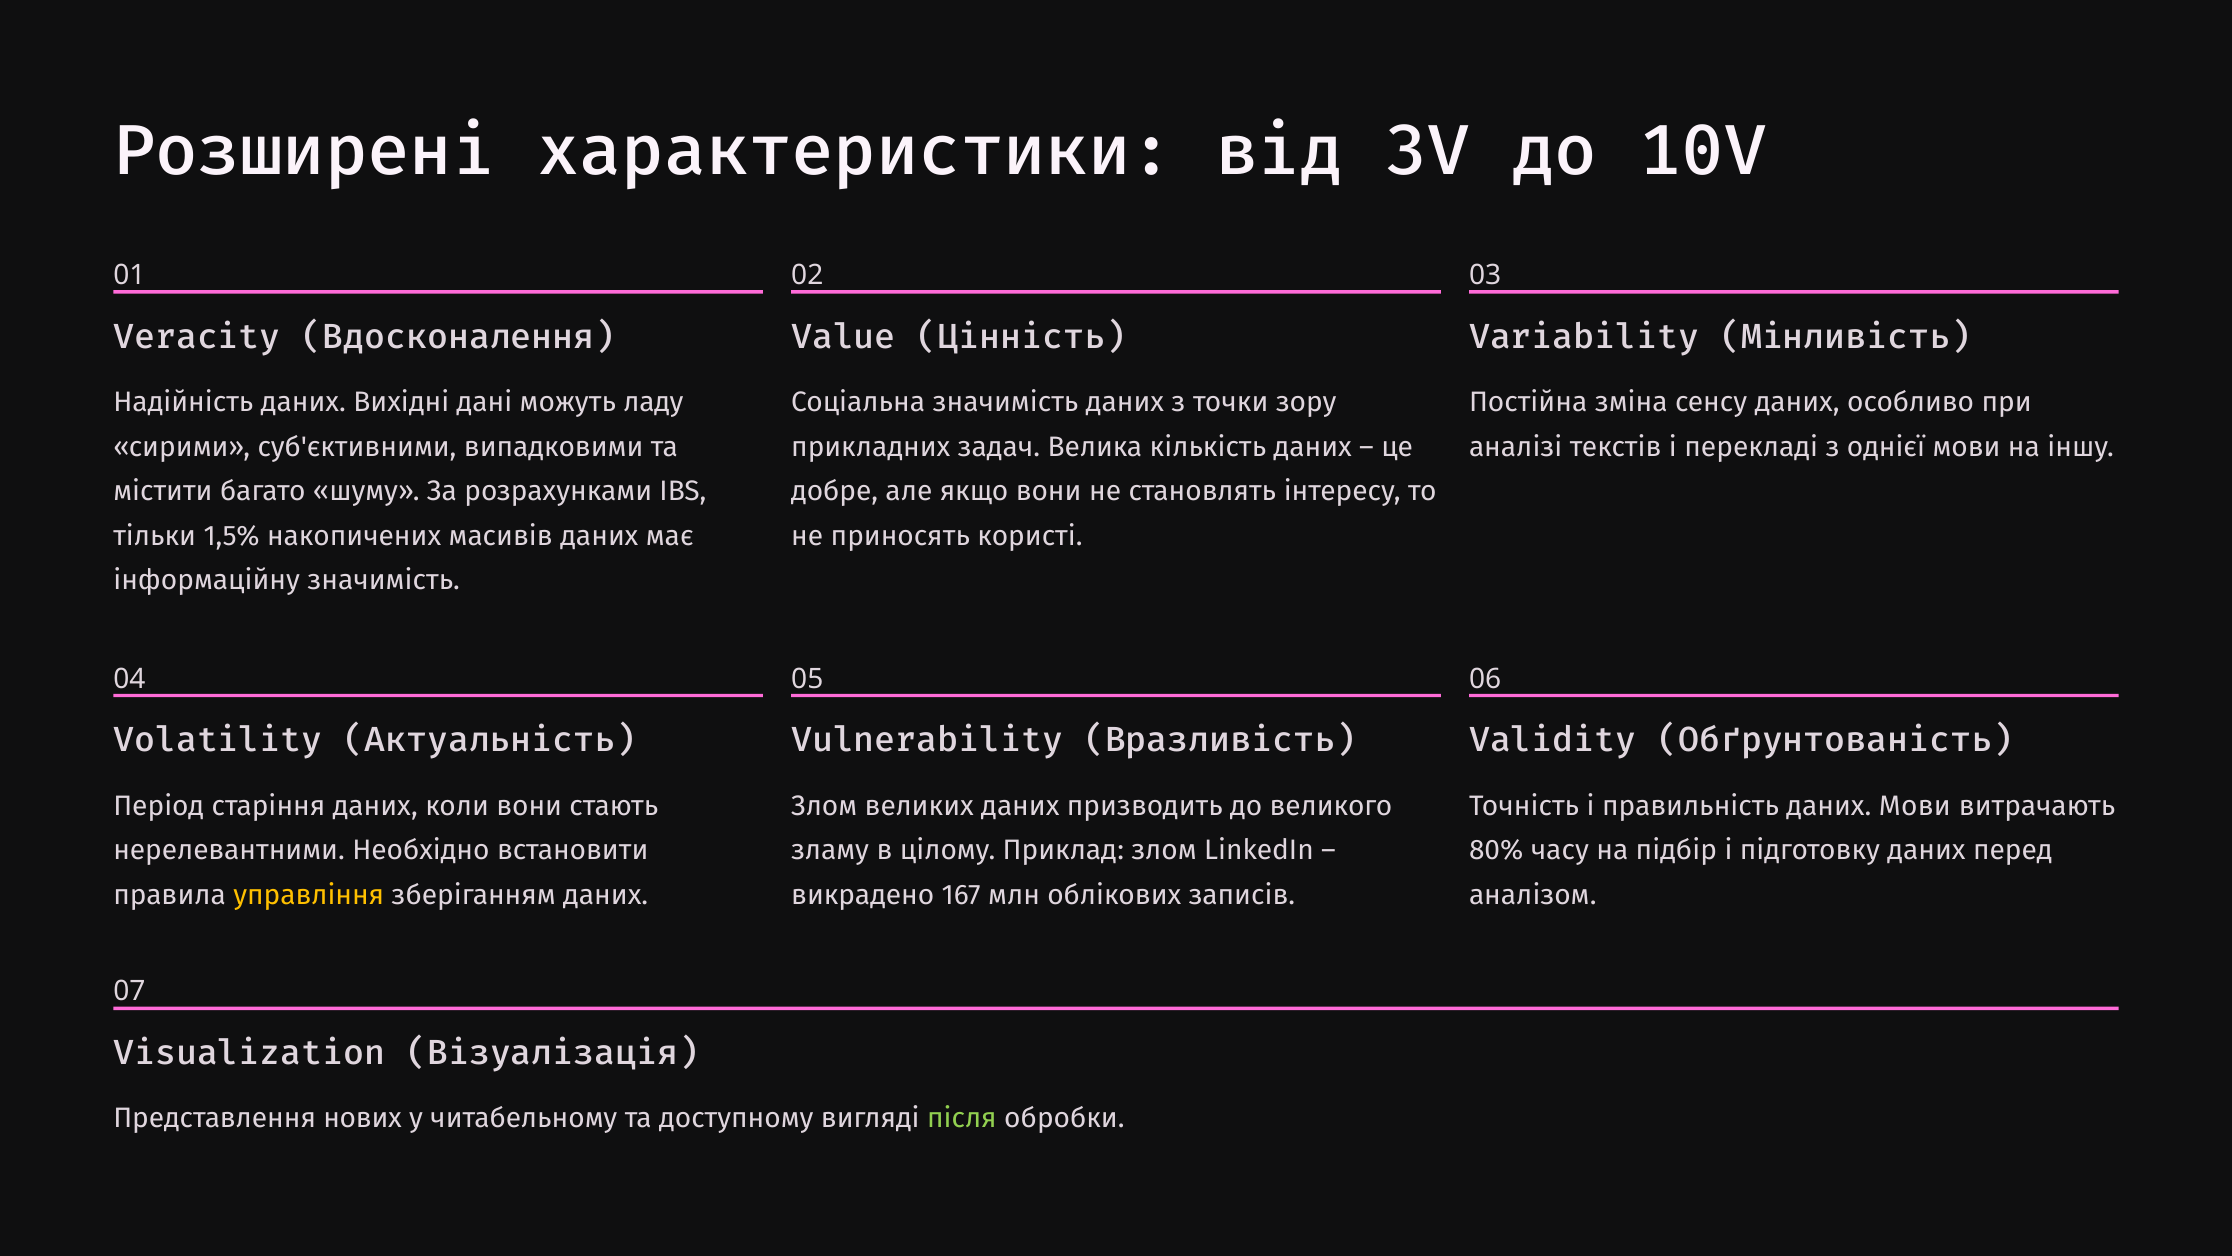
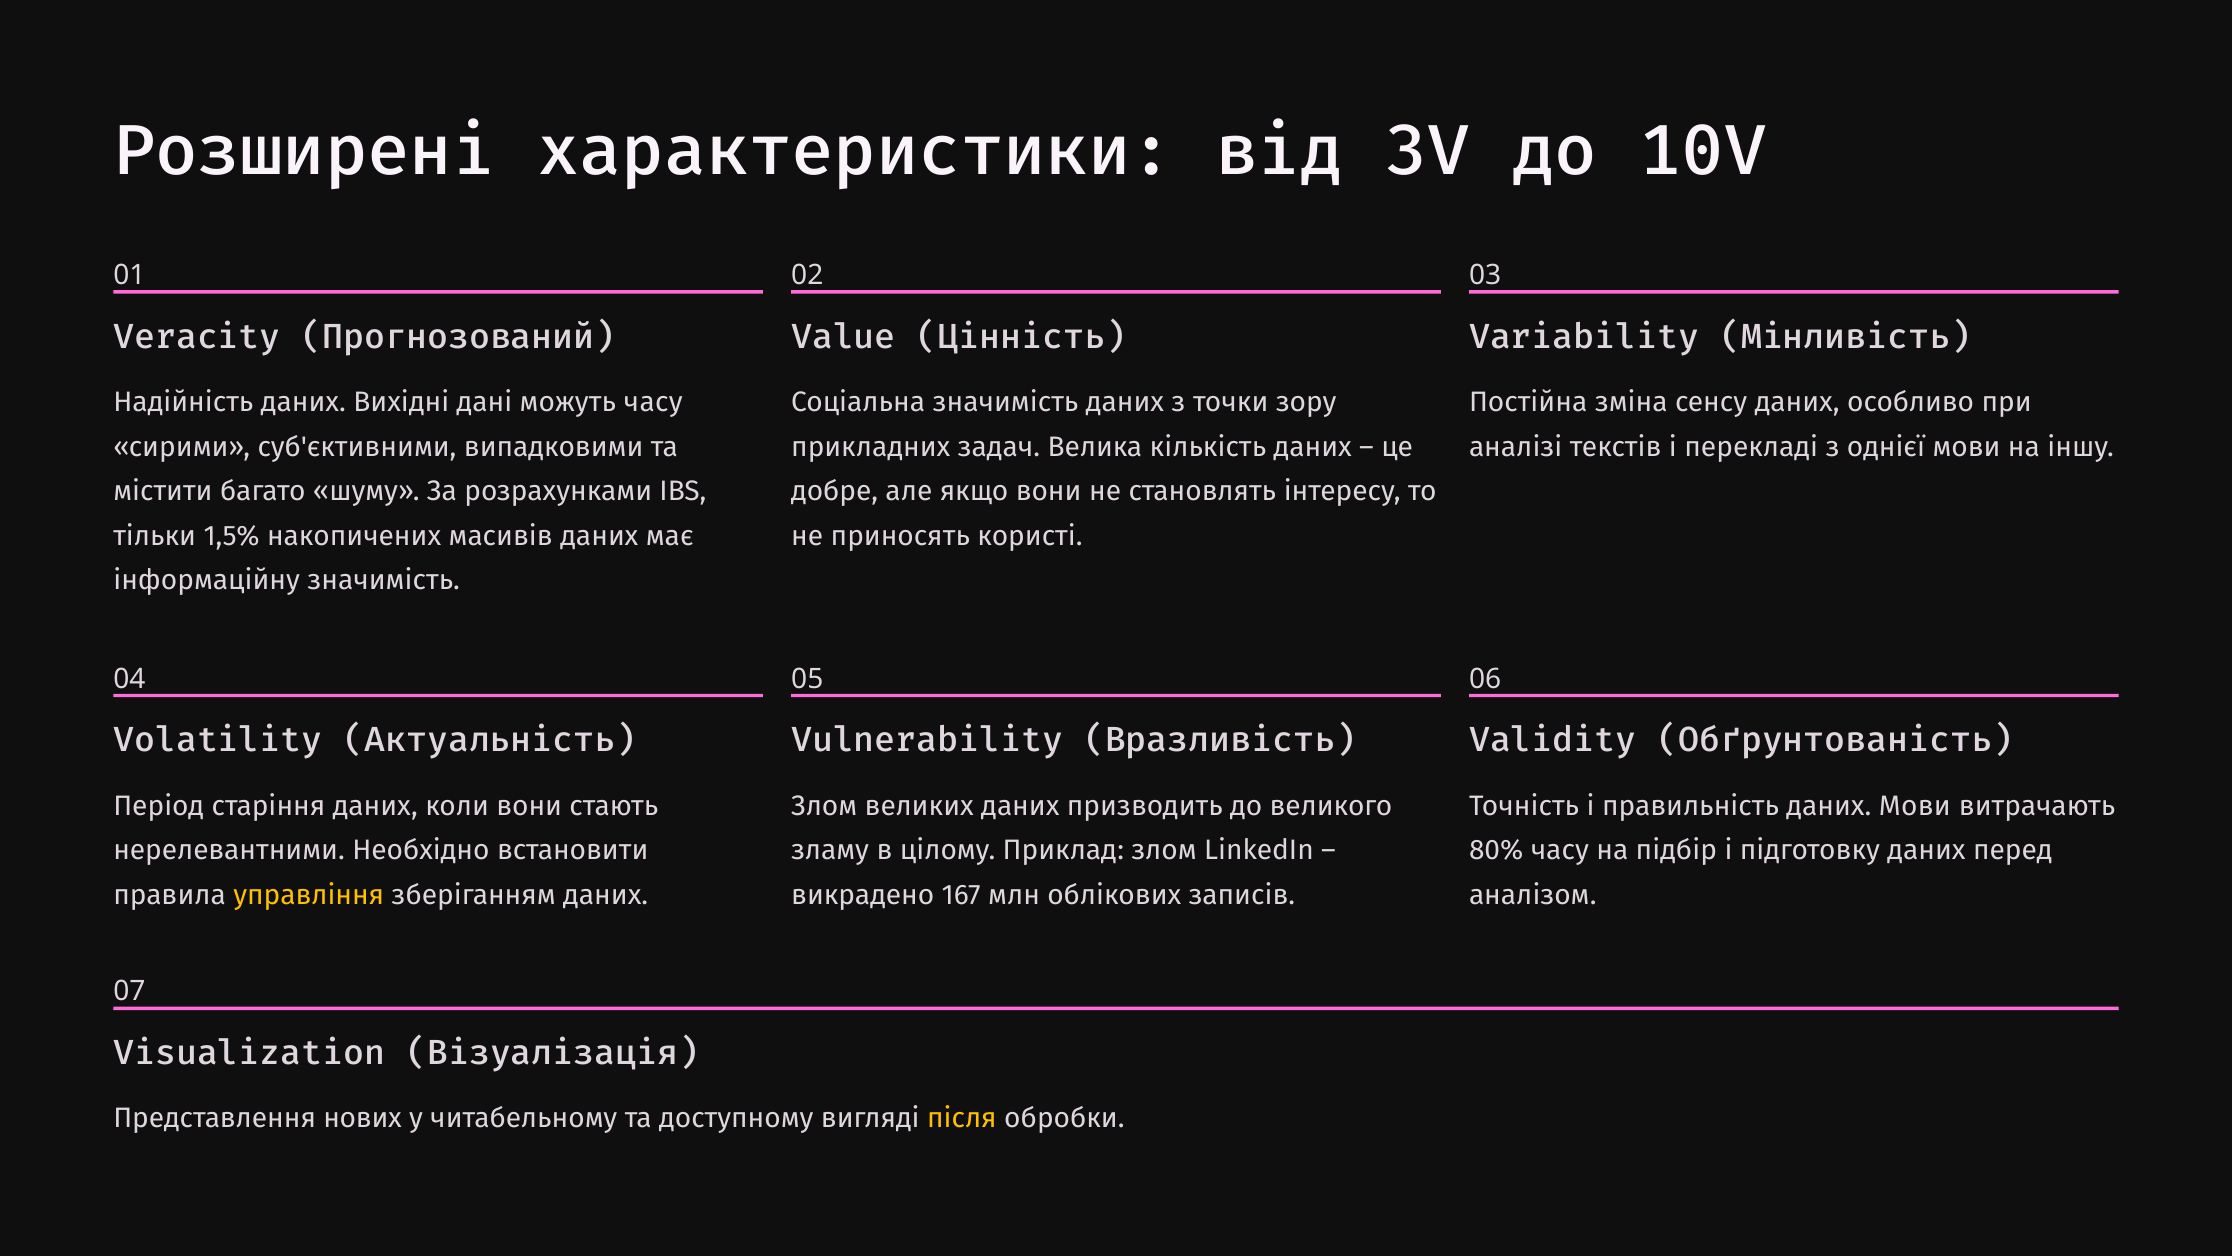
Вдосконалення: Вдосконалення -> Прогнозований (459, 336)
можуть ладу: ладу -> часу (653, 402)
після colour: light green -> yellow (962, 1118)
